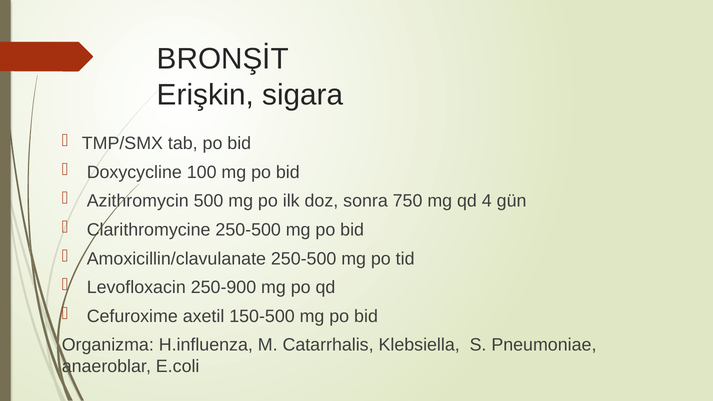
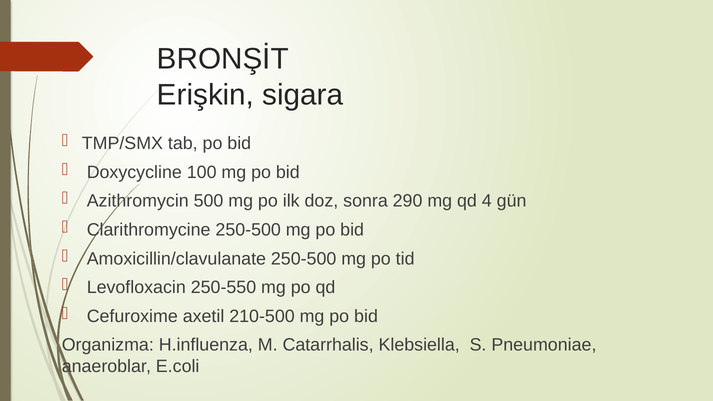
750: 750 -> 290 (408, 201)
250-900: 250-900 -> 250-550 (223, 287)
150-500: 150-500 -> 210-500 (262, 316)
